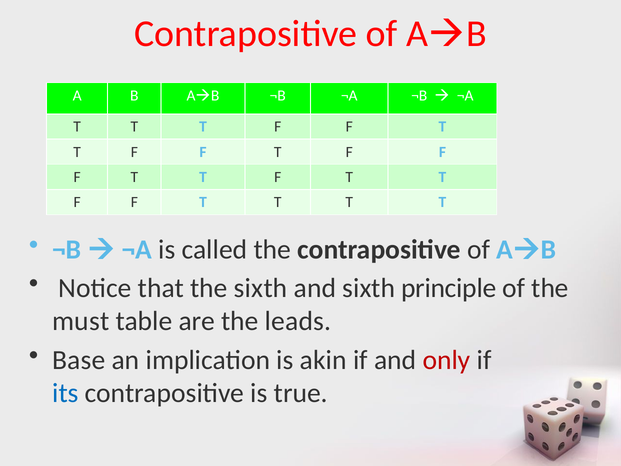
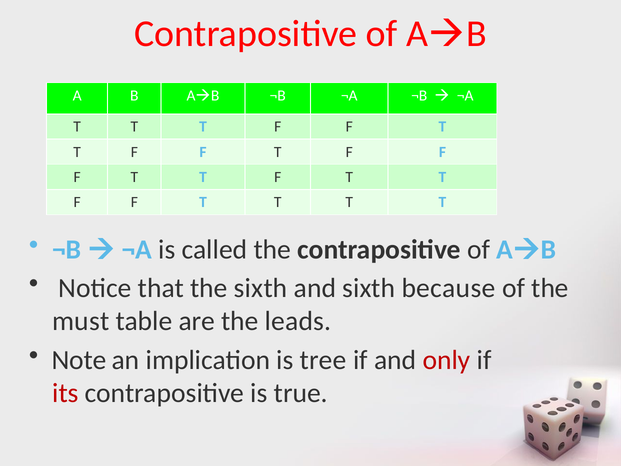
principle: principle -> because (448, 288)
Base: Base -> Note (79, 360)
akin: akin -> tree (323, 360)
its colour: blue -> red (65, 393)
